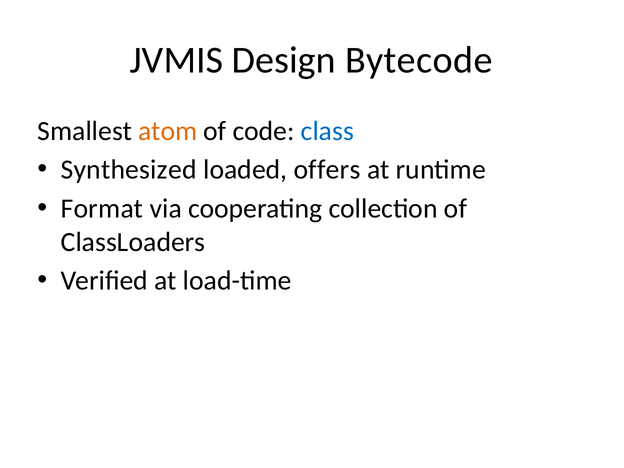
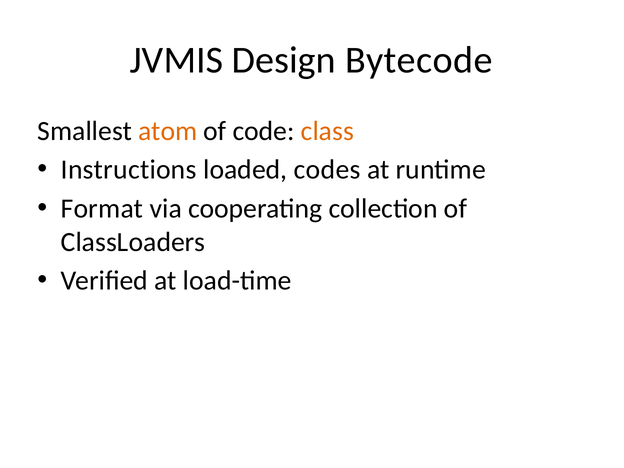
class colour: blue -> orange (327, 131)
Synthesized: Synthesized -> Instructions (129, 170)
offers: offers -> codes (327, 170)
